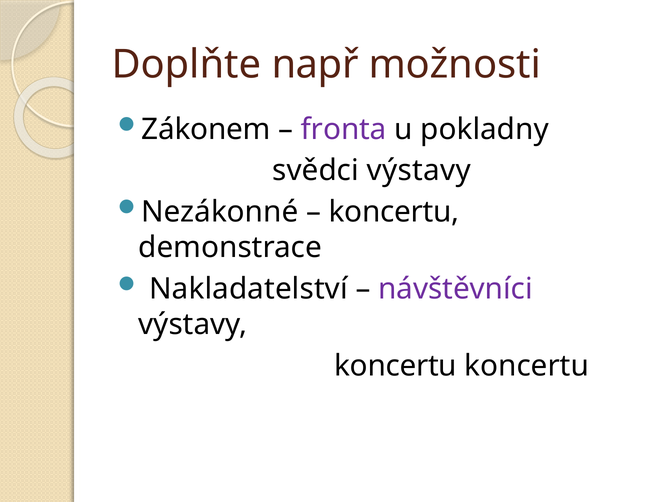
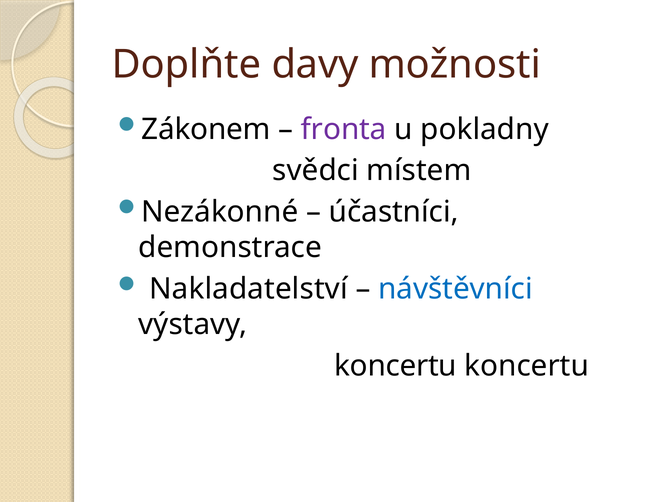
např: např -> davy (315, 65)
svědci výstavy: výstavy -> místem (419, 170)
koncertu: koncertu -> účastníci (394, 212)
návštěvníci colour: purple -> blue (455, 289)
